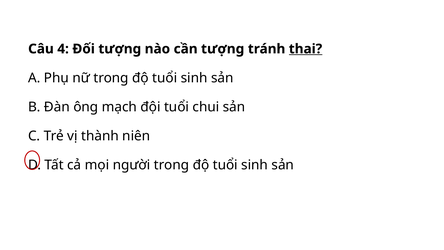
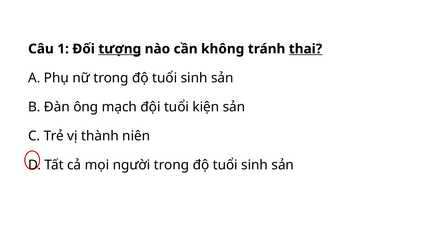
4: 4 -> 1 (63, 49)
tượng underline: none -> present (120, 49)
cần tượng: tượng -> không (223, 49)
chui: chui -> kiện (206, 107)
